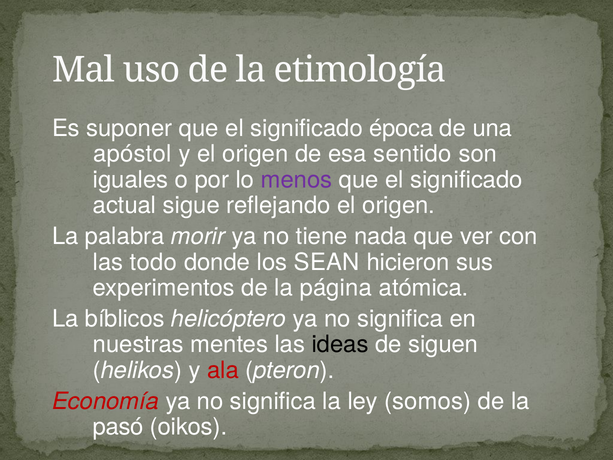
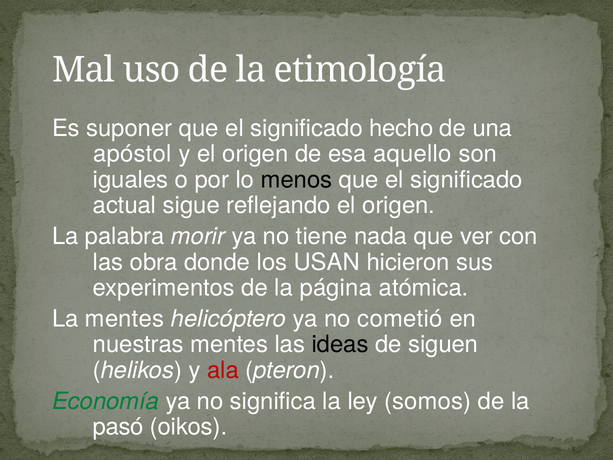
época: época -> hecho (401, 128)
sentido: sentido -> aquello (413, 154)
menos colour: purple -> black (296, 180)
todo: todo -> obra (154, 262)
SEAN: SEAN -> USAN (327, 262)
La bíblicos: bíblicos -> mentes (125, 319)
helicóptero ya no significa: significa -> cometió (400, 319)
Economía colour: red -> green (106, 401)
